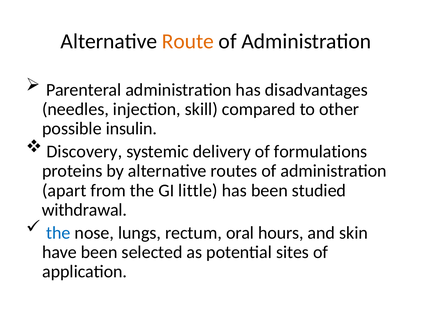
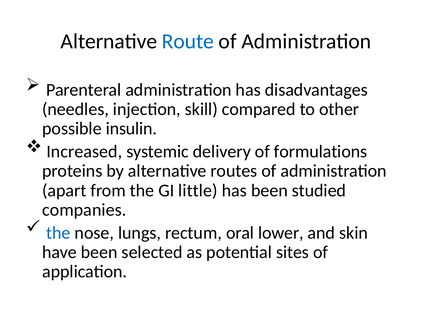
Route colour: orange -> blue (188, 41)
Discovery: Discovery -> Increased (84, 152)
withdrawal: withdrawal -> companies (84, 210)
hours: hours -> lower (281, 233)
